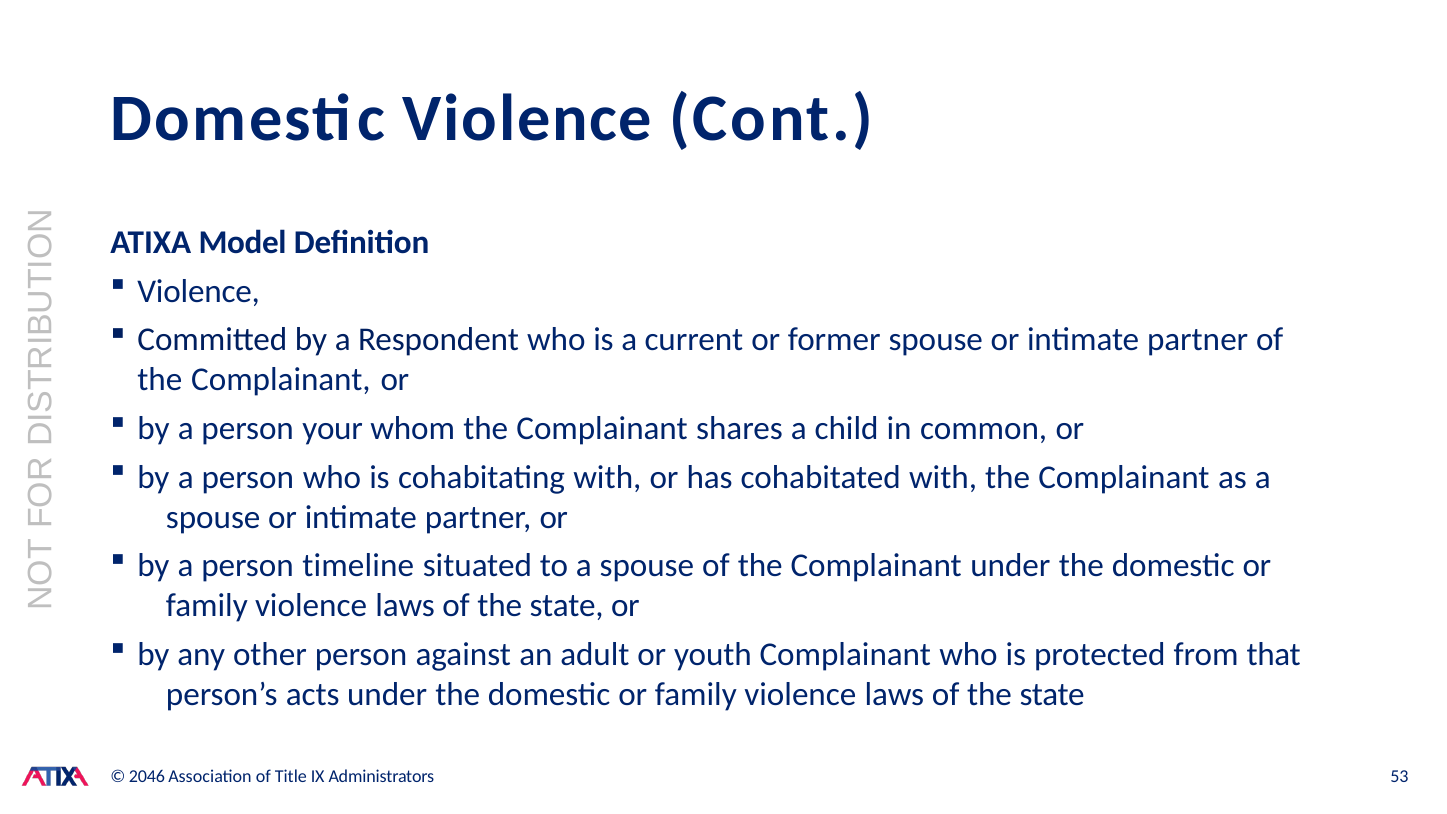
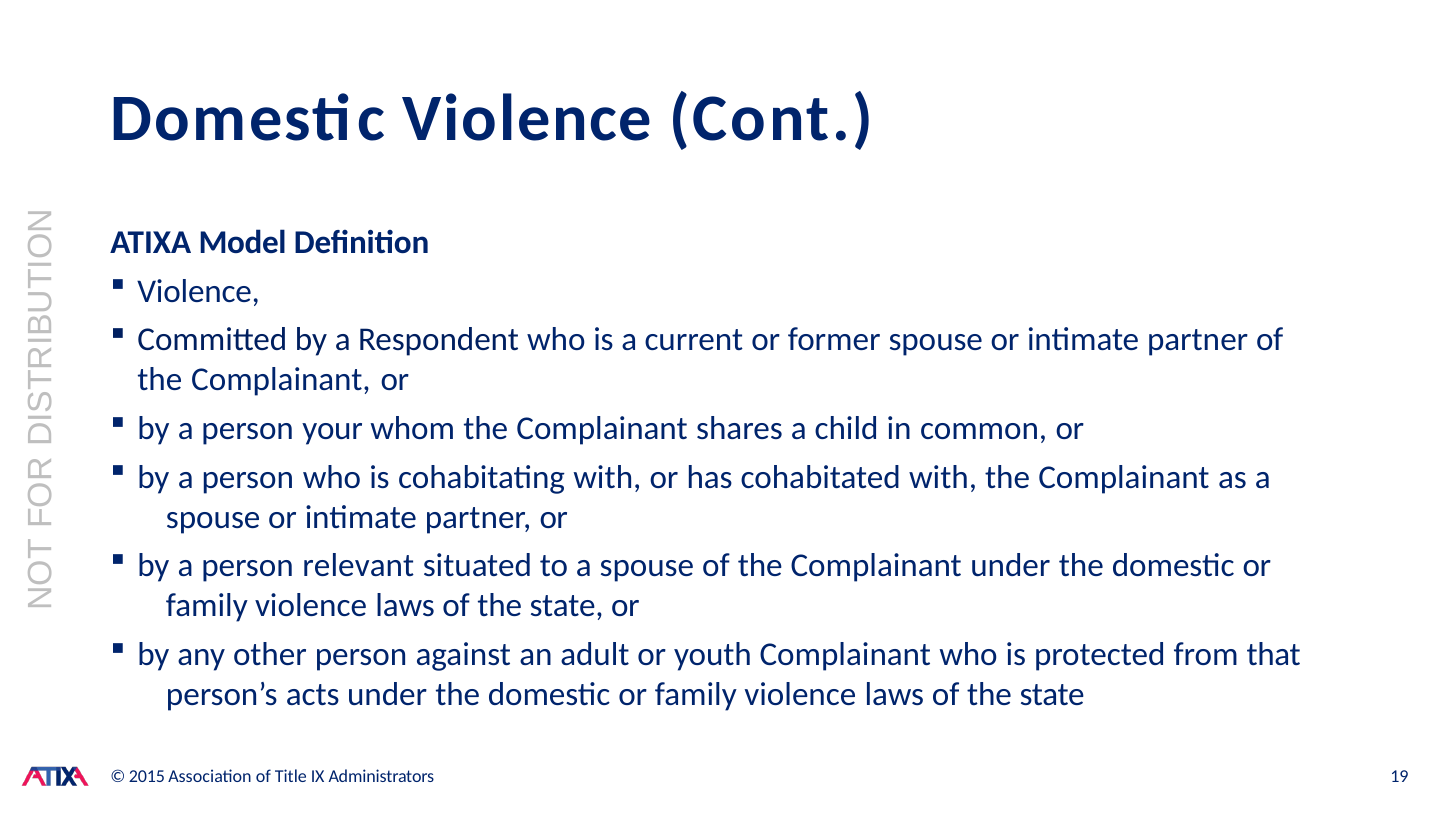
timeline: timeline -> relevant (358, 566)
2046: 2046 -> 2015 (147, 776)
53: 53 -> 19 (1399, 776)
